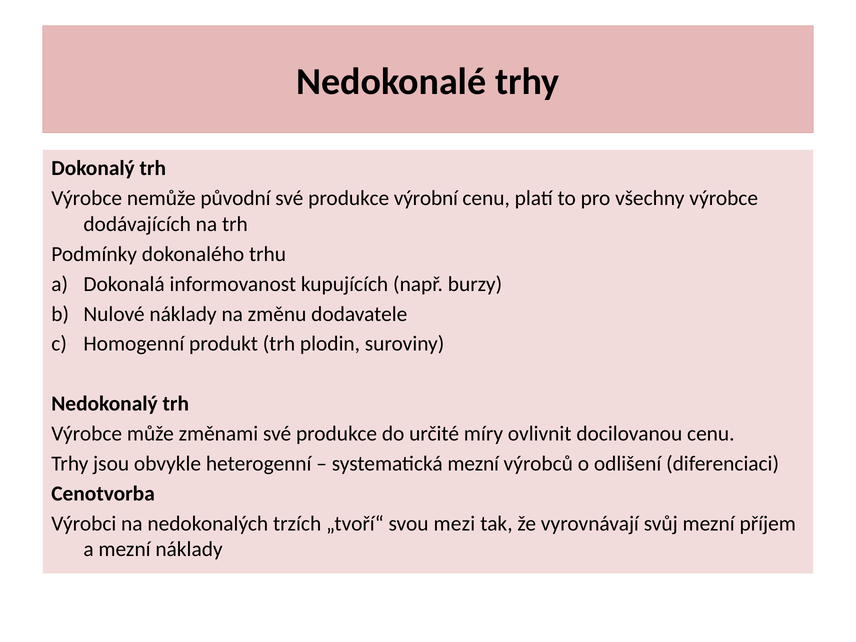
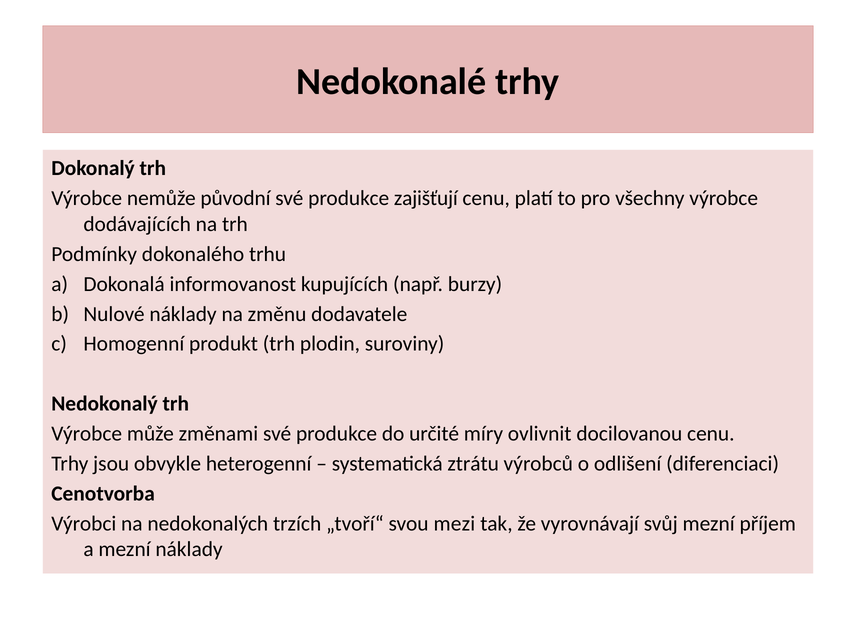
výrobní: výrobní -> zajišťují (426, 198)
systematická mezní: mezní -> ztrátu (473, 464)
